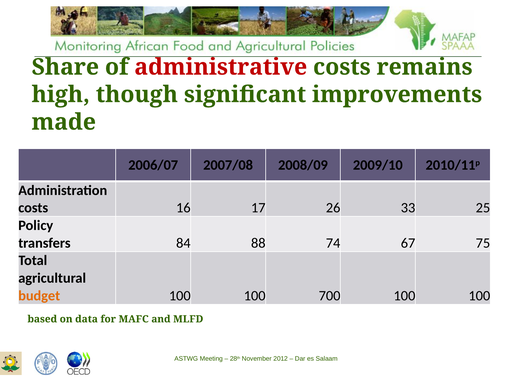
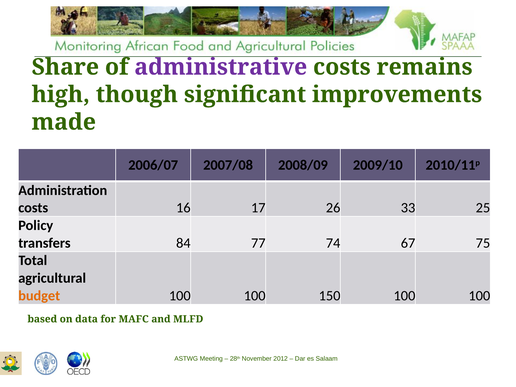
administrative colour: red -> purple (221, 67)
88: 88 -> 77 (258, 243)
700: 700 -> 150 (330, 296)
